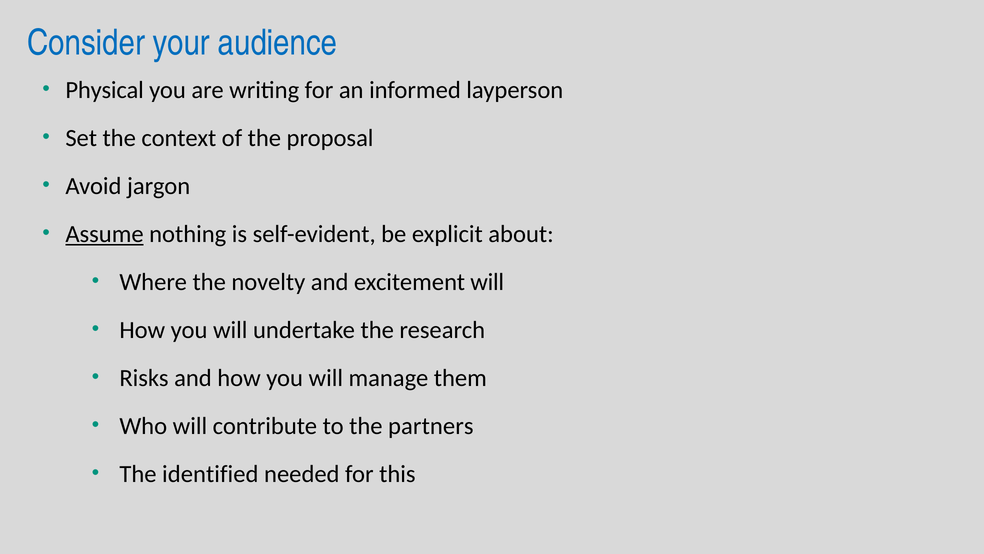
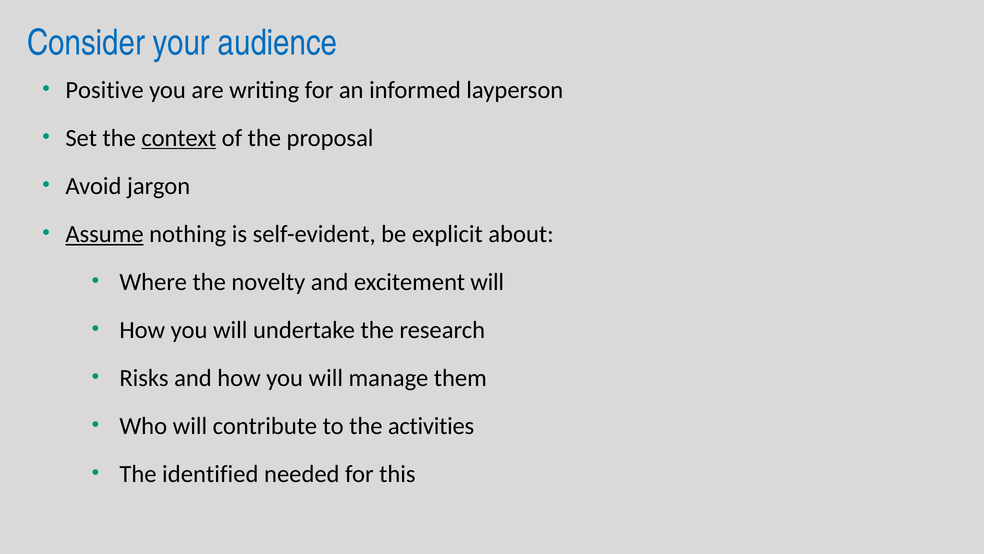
Physical: Physical -> Positive (105, 90)
context underline: none -> present (179, 138)
partners: partners -> activities (431, 426)
